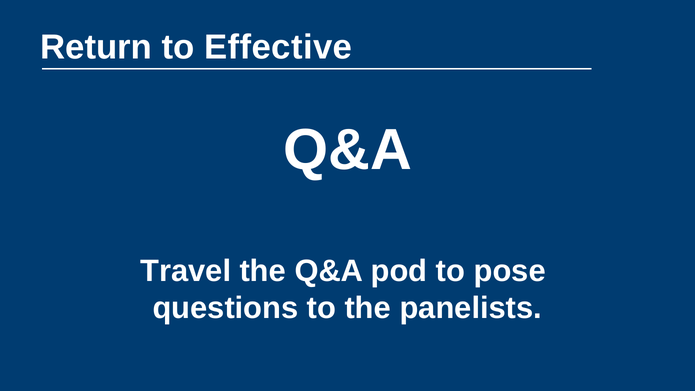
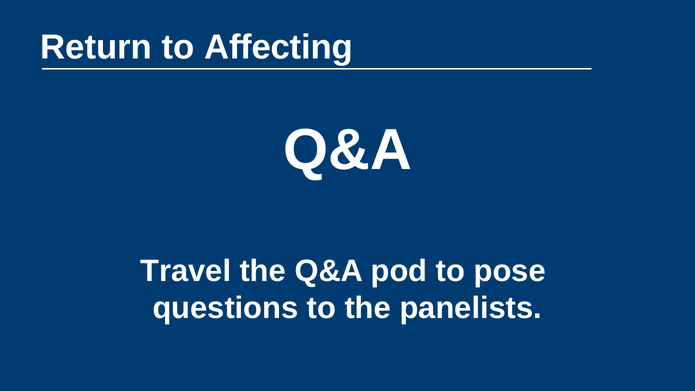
Effective: Effective -> Affecting (279, 47)
